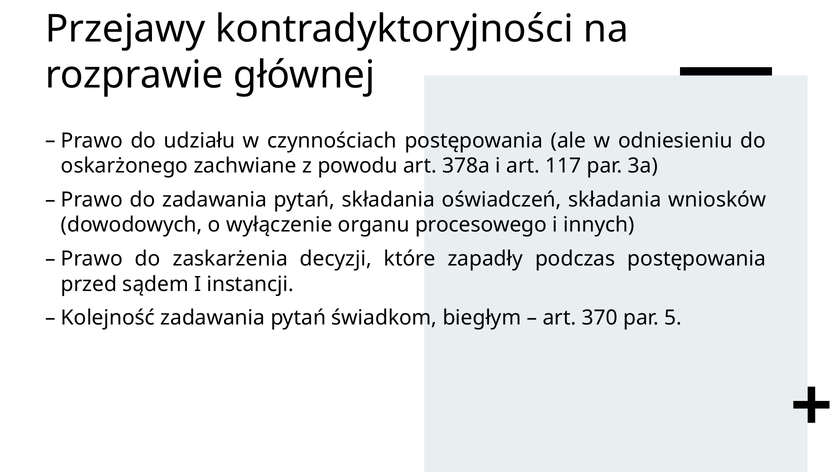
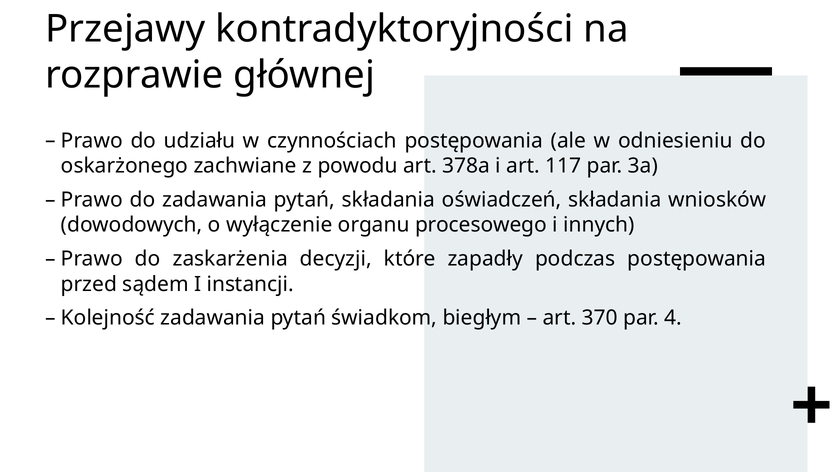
5: 5 -> 4 (673, 318)
